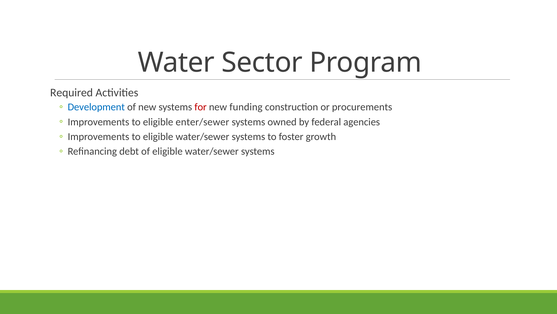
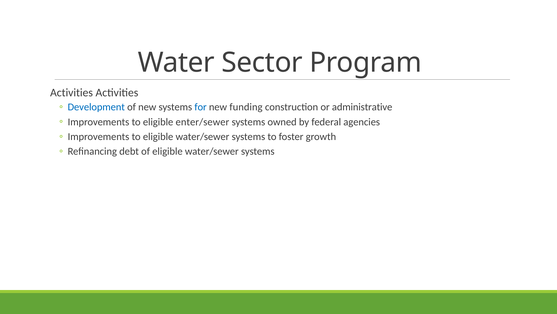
Required: Required -> Activities (72, 93)
for colour: red -> blue (201, 107)
procurements: procurements -> administrative (362, 107)
